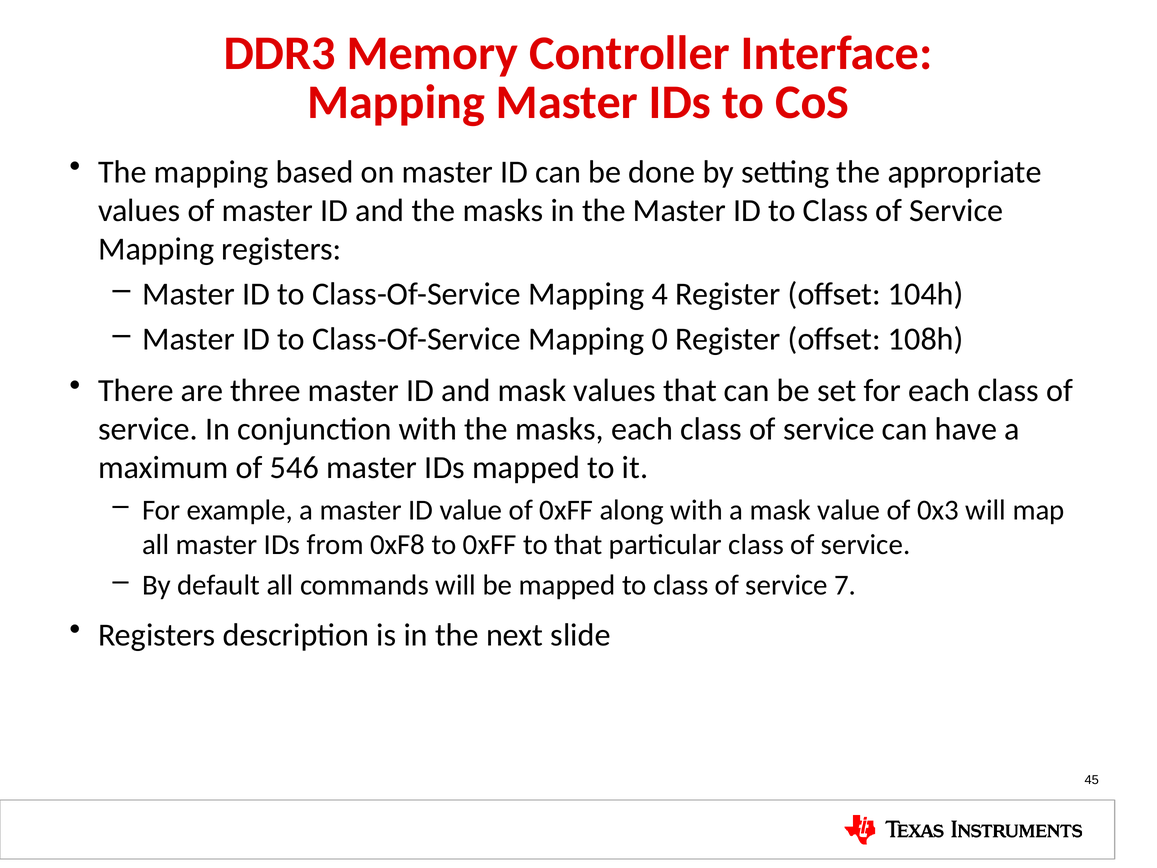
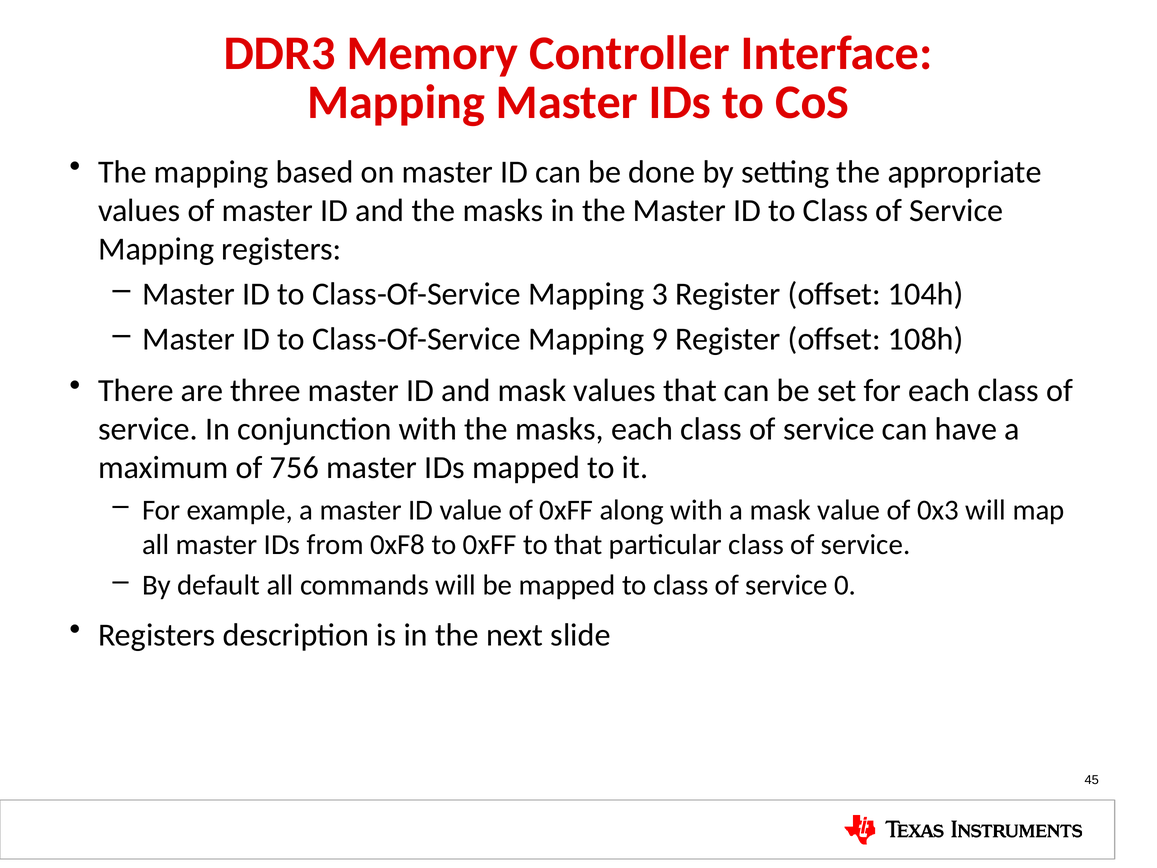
4: 4 -> 3 (660, 294)
0: 0 -> 9 (660, 339)
546: 546 -> 756 (294, 468)
7: 7 -> 0 (845, 585)
